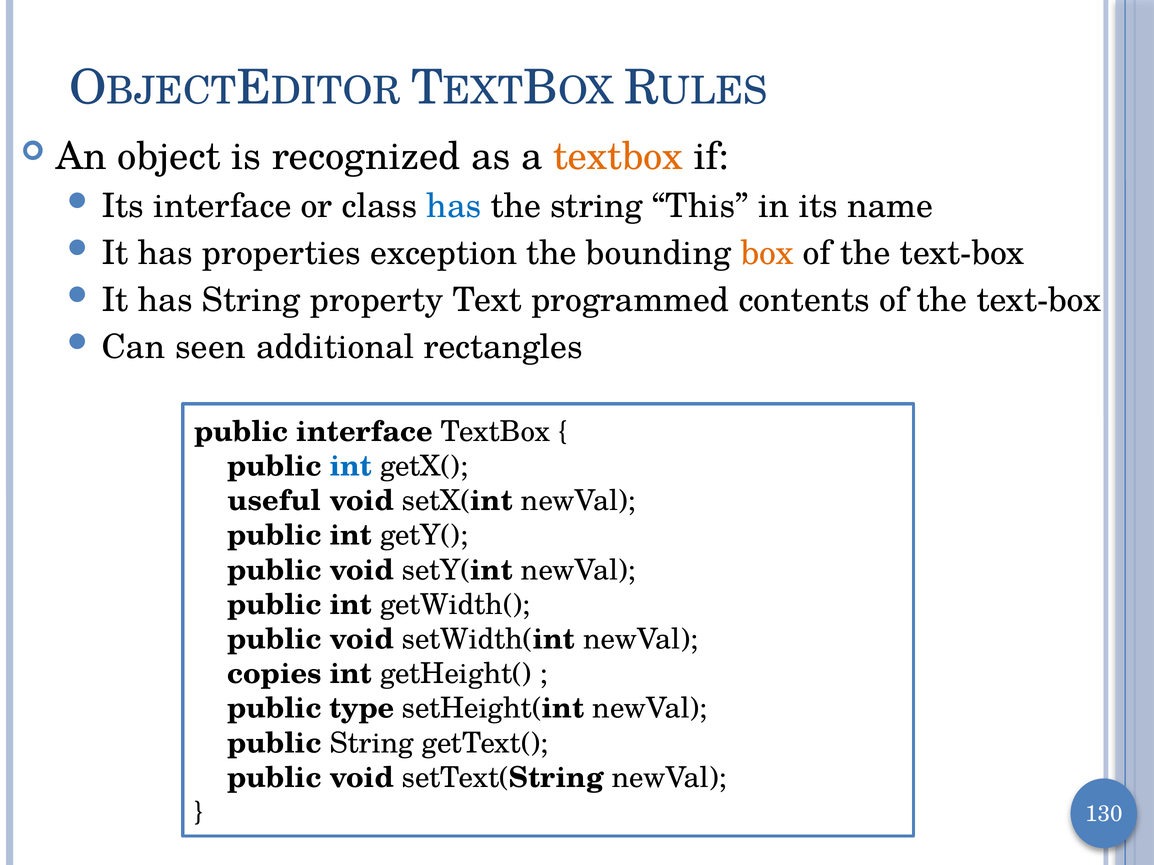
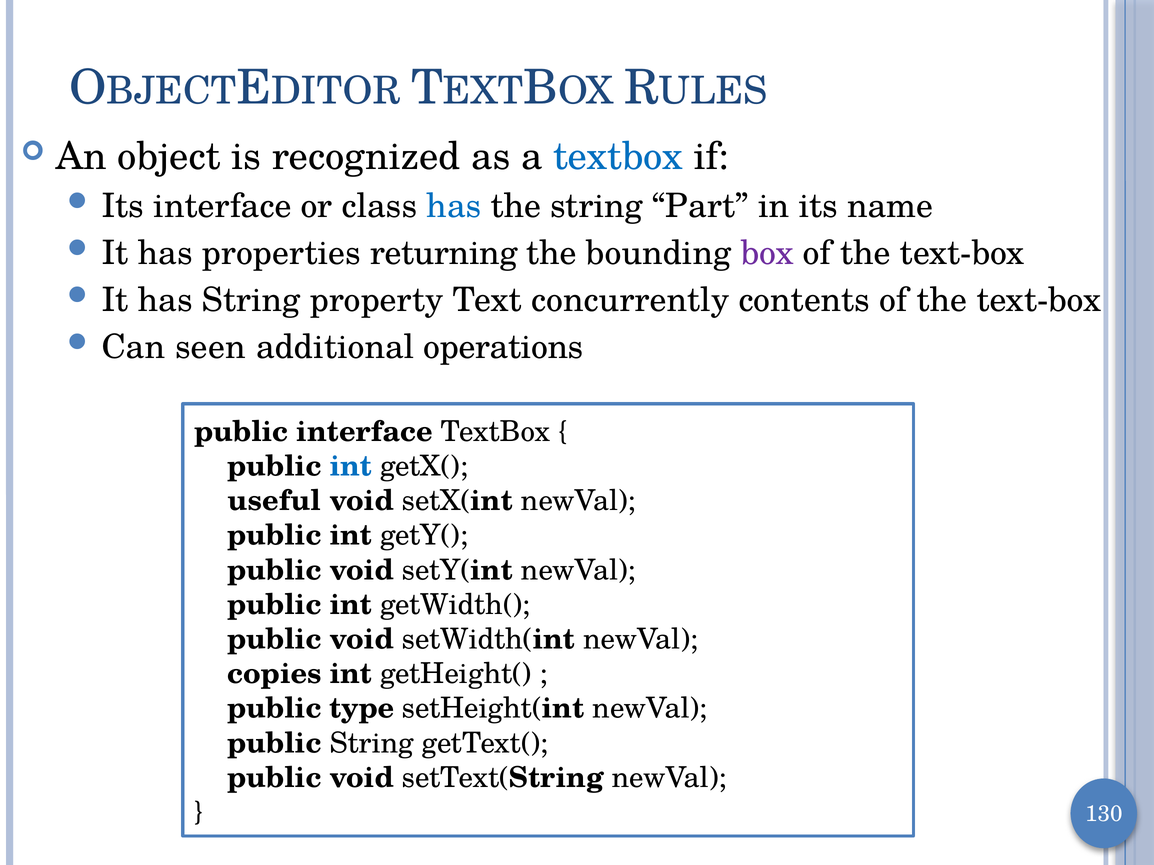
textbox colour: orange -> blue (618, 156)
This: This -> Part (700, 206)
exception: exception -> returning (444, 253)
box colour: orange -> purple (767, 253)
programmed: programmed -> concurrently (630, 300)
rectangles: rectangles -> operations (503, 347)
